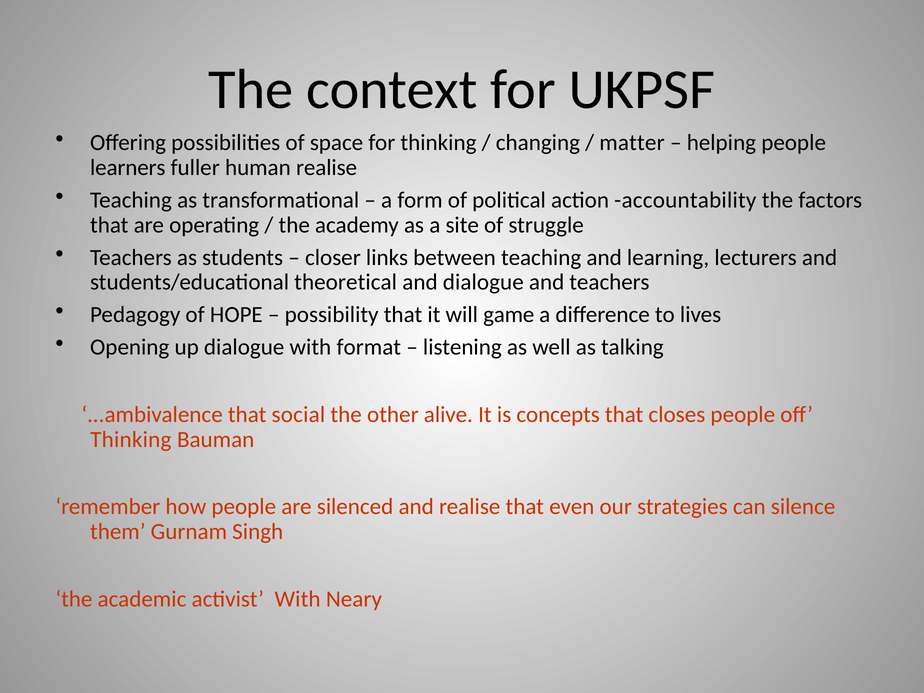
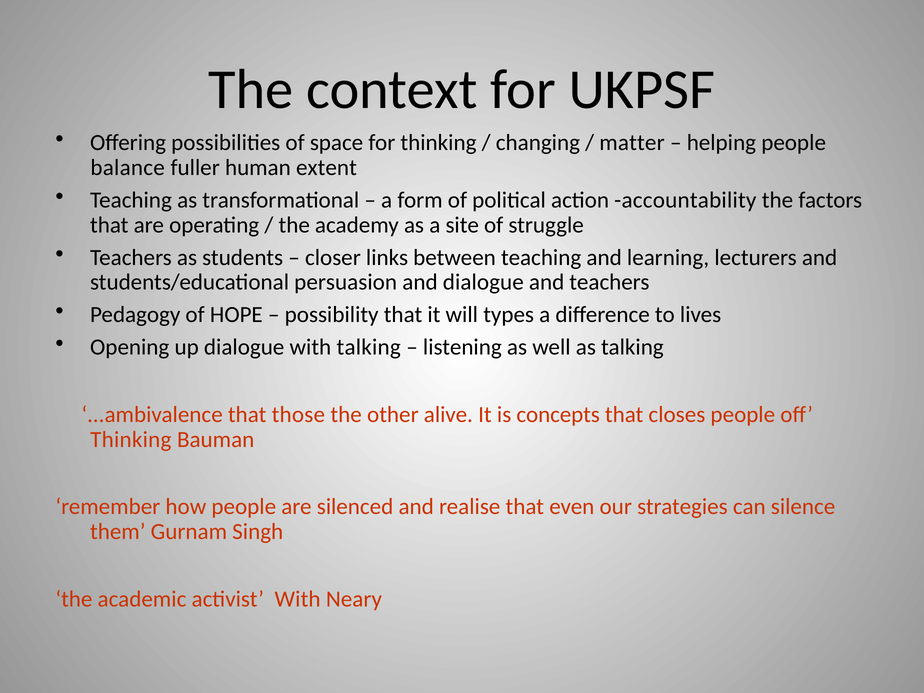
learners: learners -> balance (128, 168)
human realise: realise -> extent (326, 168)
theoretical: theoretical -> persuasion (346, 282)
game: game -> types (509, 315)
with format: format -> talking (369, 347)
social: social -> those (298, 414)
